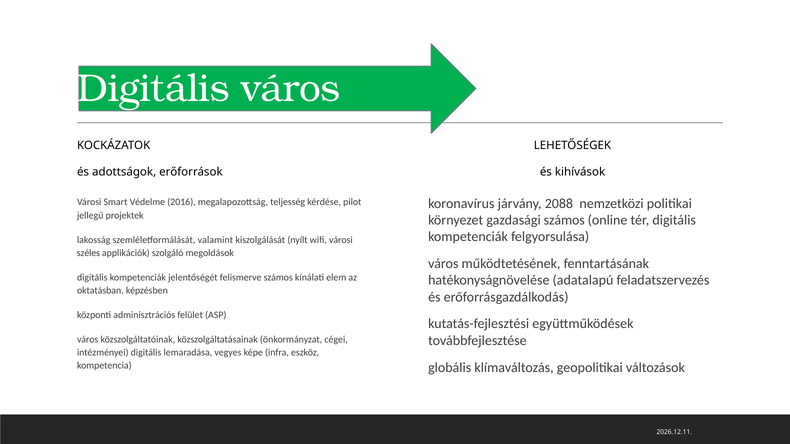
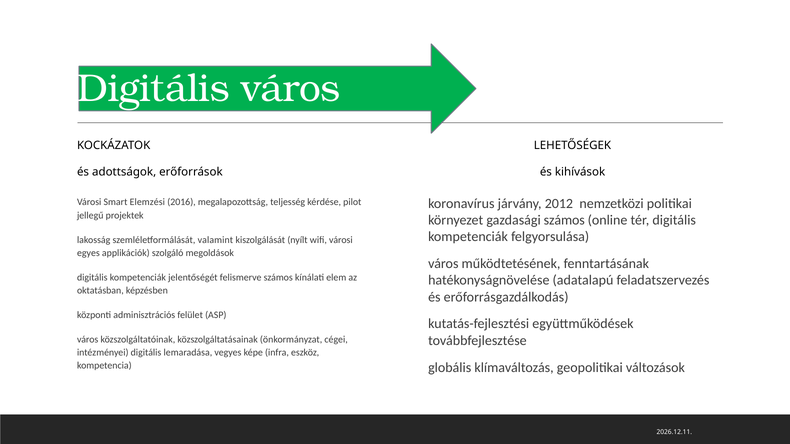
2088: 2088 -> 2012 (559, 204)
Védelme: Védelme -> Elemzési (147, 202)
széles: széles -> egyes (88, 253)
